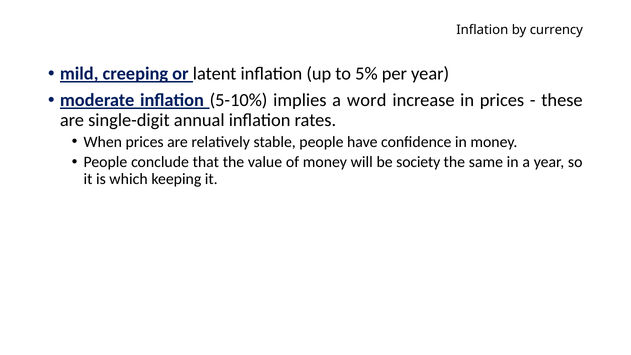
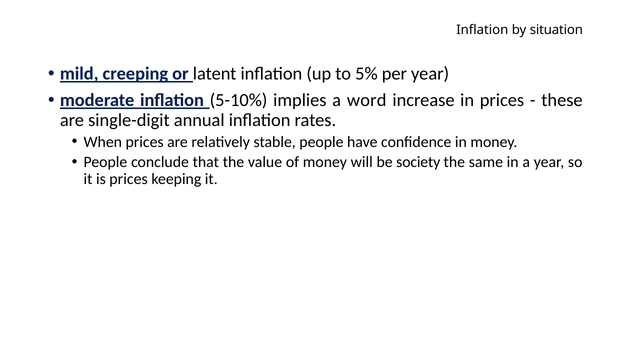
currency: currency -> situation (556, 30)
is which: which -> prices (129, 179)
